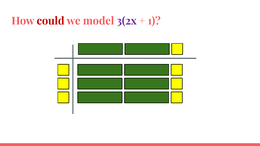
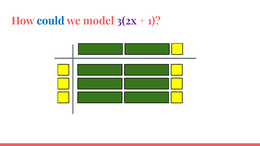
could colour: red -> blue (51, 21)
